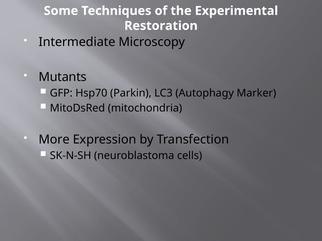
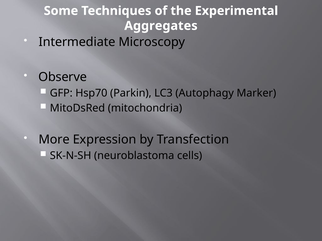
Restoration: Restoration -> Aggregates (161, 26)
Mutants: Mutants -> Observe (63, 77)
